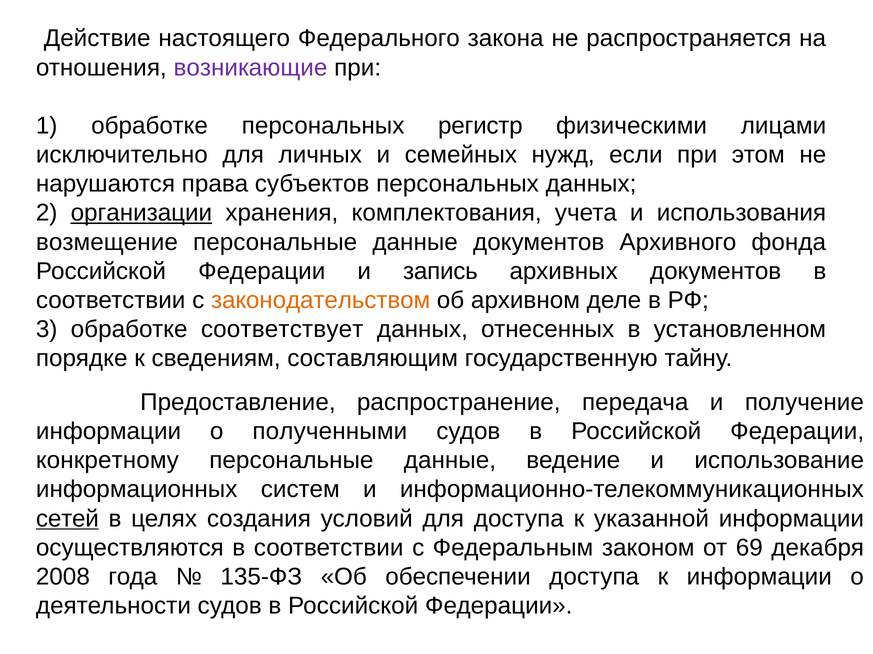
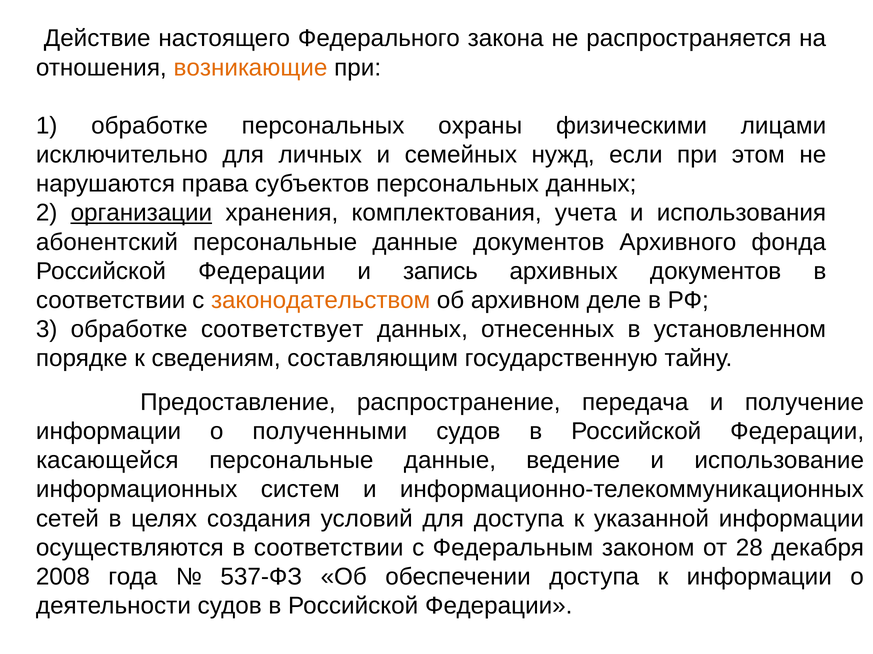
возникающие colour: purple -> orange (250, 68)
регистр: регистр -> охраны (480, 126)
возмещение: возмещение -> абонентский (107, 242)
конкретному: конкретному -> касающейся (107, 461)
сетей underline: present -> none (67, 519)
69: 69 -> 28 (749, 548)
135-ФЗ: 135-ФЗ -> 537-ФЗ (261, 577)
